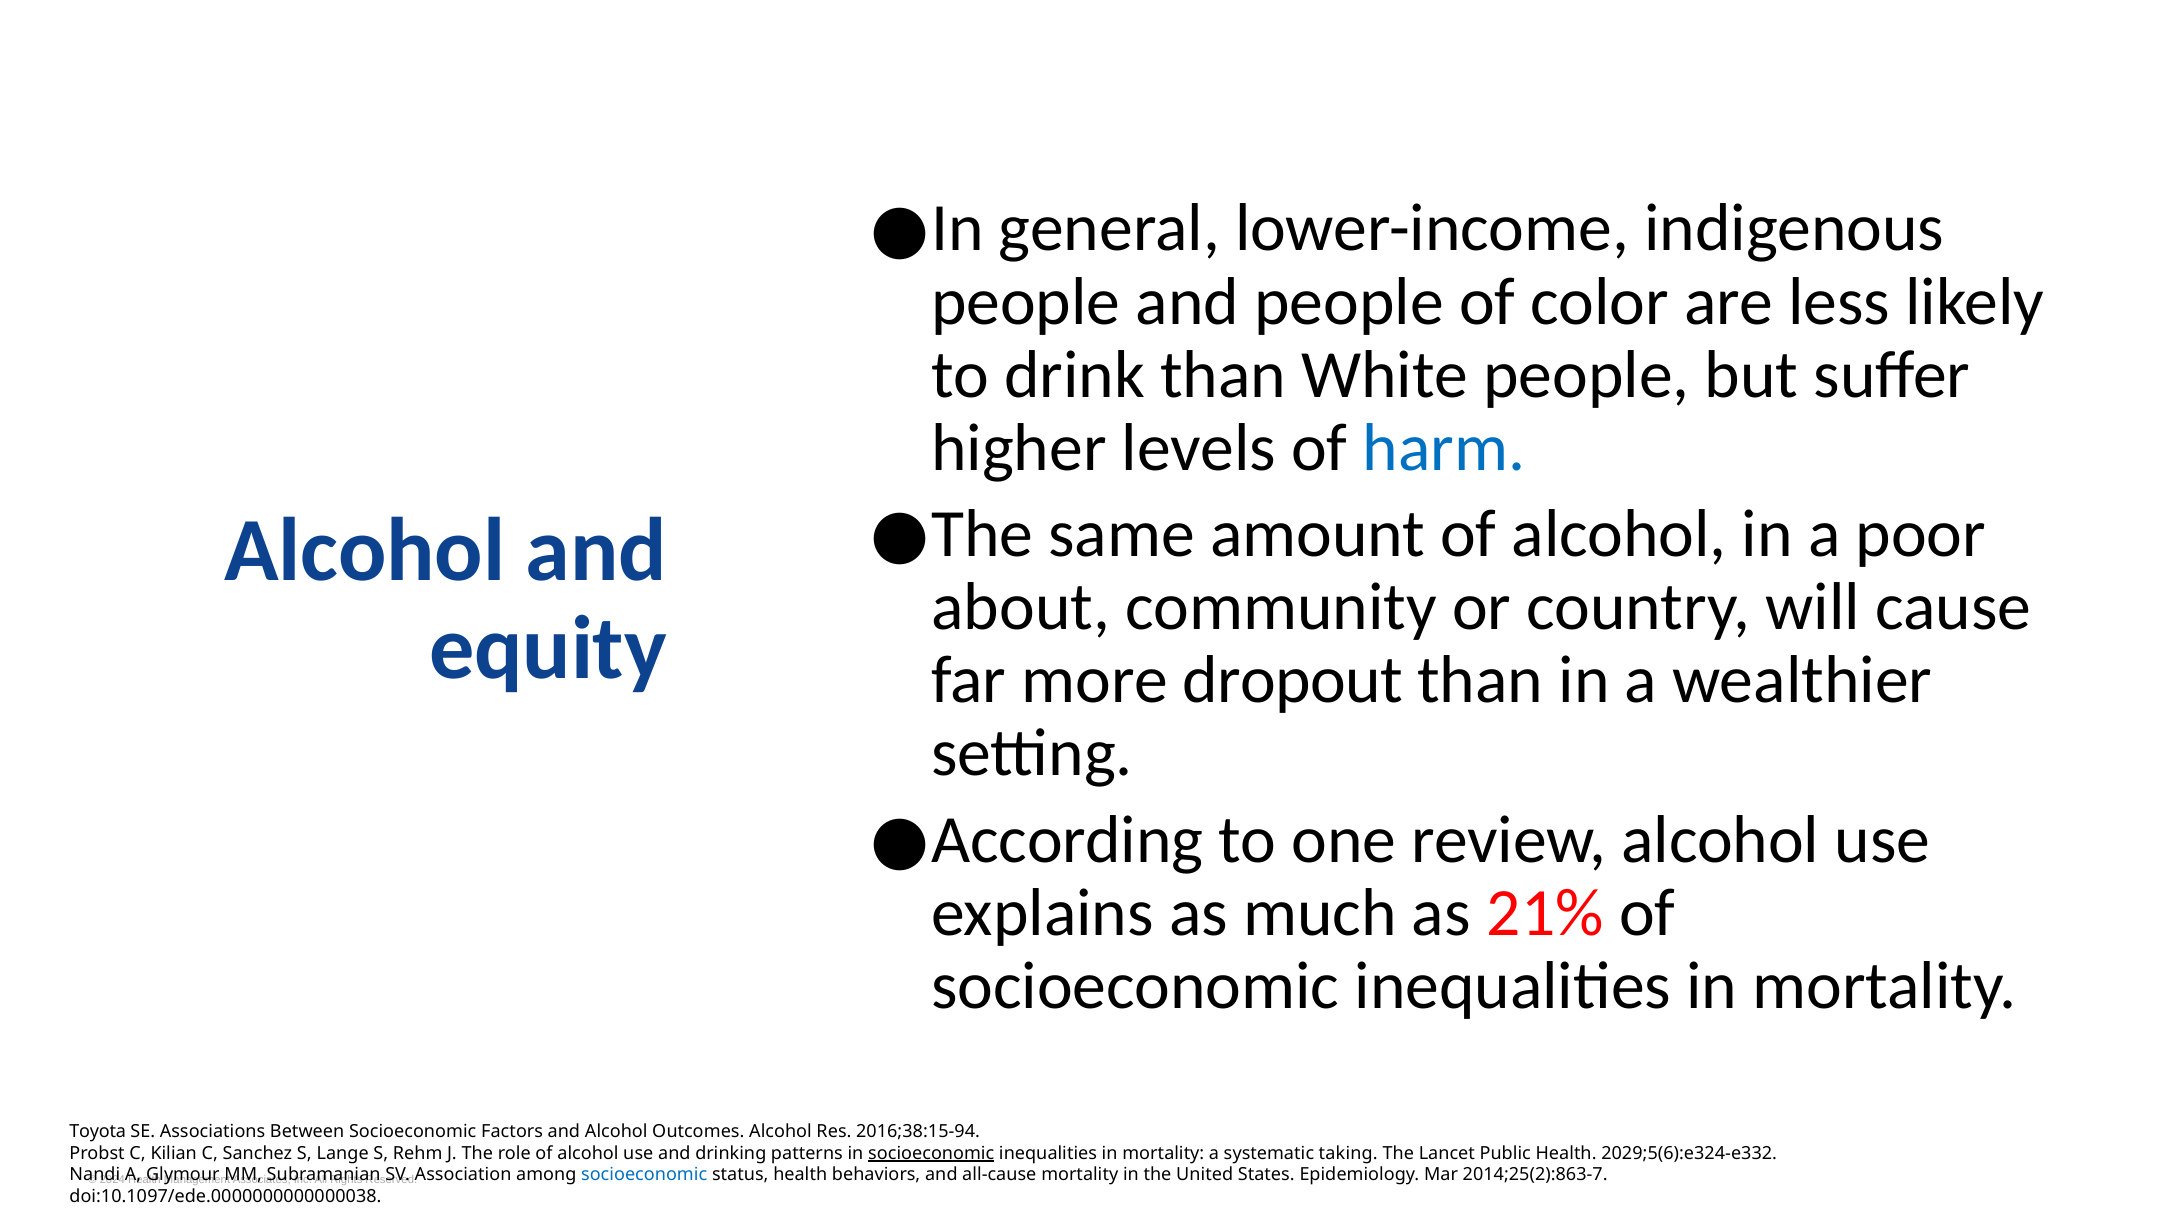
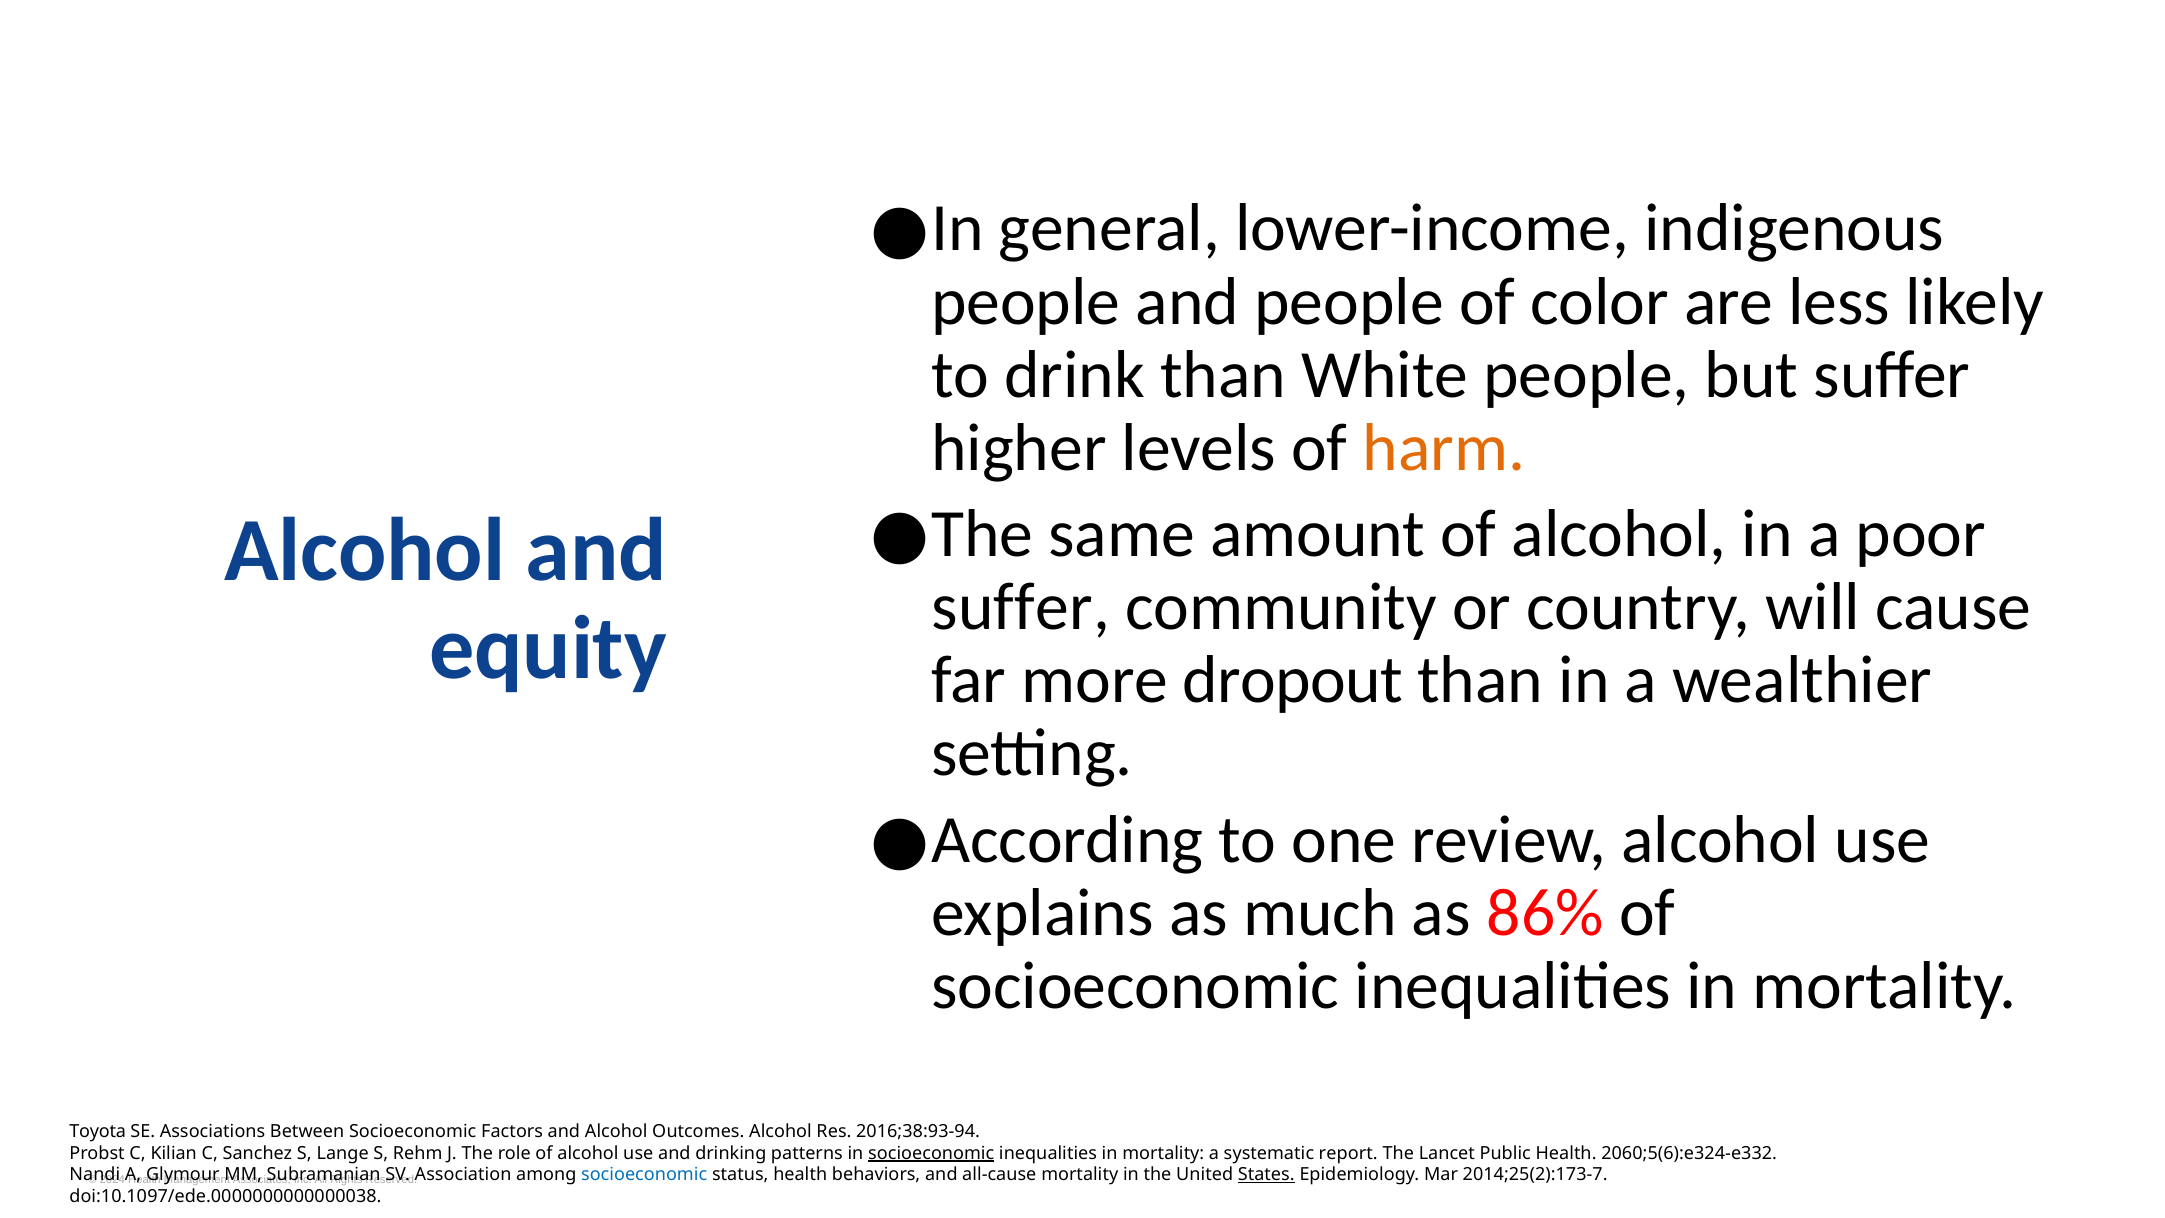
harm colour: blue -> orange (1444, 448)
about: about -> suffer (1021, 607)
21%: 21% -> 86% (1545, 913)
2016;38:15-94: 2016;38:15-94 -> 2016;38:93-94 (918, 1131)
taking: taking -> report (1348, 1153)
2029;5(6):e324-e332: 2029;5(6):e324-e332 -> 2060;5(6):e324-e332 (1689, 1153)
States underline: none -> present (1266, 1175)
2014;25(2):863-7: 2014;25(2):863-7 -> 2014;25(2):173-7 (1535, 1175)
